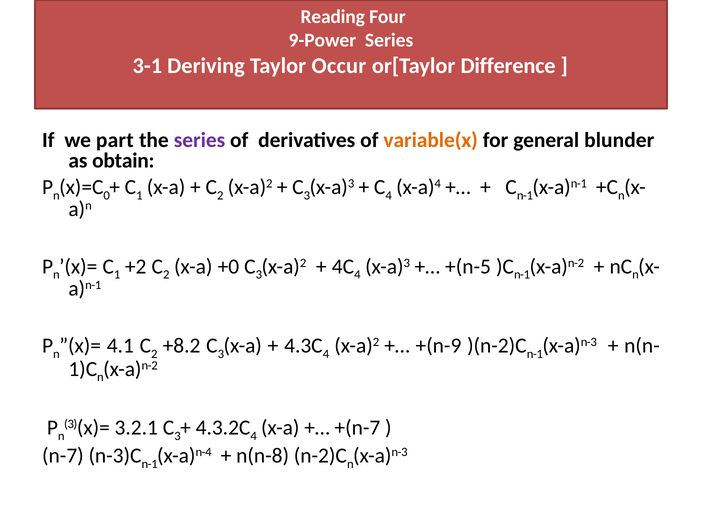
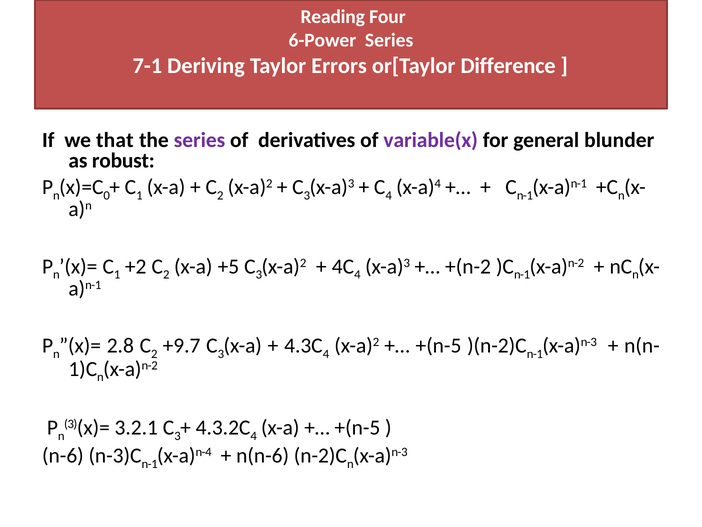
9-Power: 9-Power -> 6-Power (322, 40)
3-1: 3-1 -> 7-1 (147, 66)
Occur: Occur -> Errors (339, 66)
part: part -> that (115, 140)
variable(x colour: orange -> purple (431, 140)
obtain: obtain -> robust (123, 160)
+0: +0 -> +5 (228, 266)
+(n-5: +(n-5 -> +(n-2 (468, 266)
4.1: 4.1 -> 2.8 (120, 346)
+8.2: +8.2 -> +9.7 (182, 346)
+(n-9: +(n-9 -> +(n-5 (438, 346)
+(n-7: +(n-7 -> +(n-5 (357, 427)
n-7: n-7 -> n-6 (63, 455)
n(n-8: n(n-8 -> n(n-6 (263, 455)
